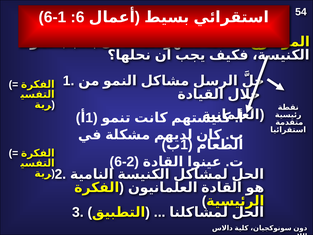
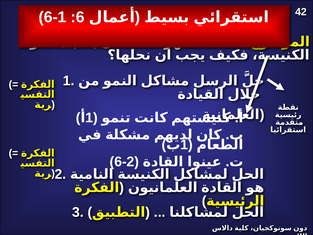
54: 54 -> 42 (301, 12)
